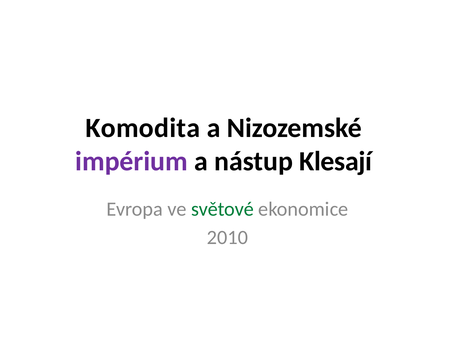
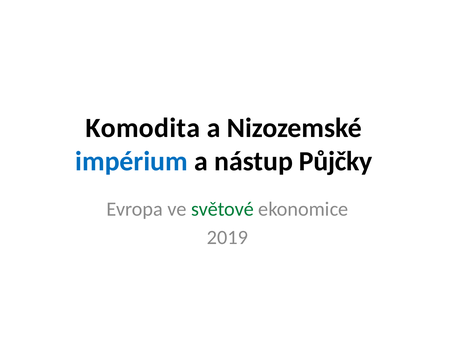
impérium colour: purple -> blue (132, 161)
Klesají: Klesají -> Půjčky (336, 161)
2010: 2010 -> 2019 (227, 238)
